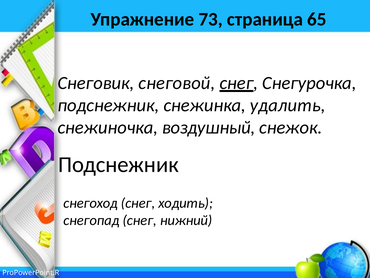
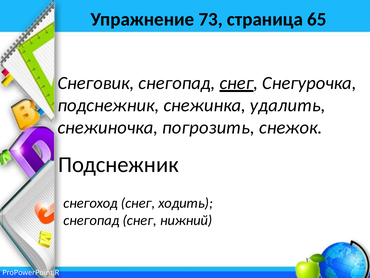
Снеговик снеговой: снеговой -> снегопад (177, 83)
воздушный: воздушный -> погрозить (208, 127)
